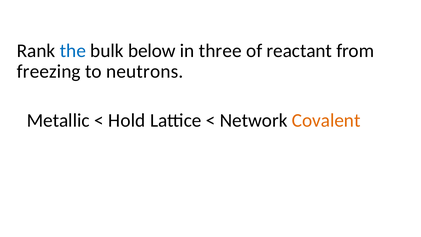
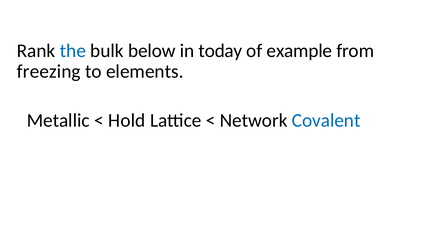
three: three -> today (220, 51)
reactant: reactant -> example (299, 51)
neutrons: neutrons -> elements (145, 72)
Covalent colour: orange -> blue (326, 120)
